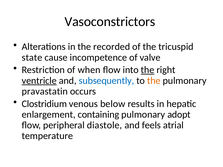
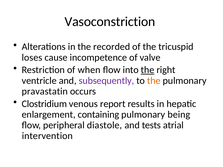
Vasoconstrictors: Vasoconstrictors -> Vasoconstriction (110, 22)
state: state -> loses (32, 57)
ventricle underline: present -> none (39, 81)
subsequently colour: blue -> purple (106, 81)
below: below -> report (113, 104)
adopt: adopt -> being (179, 115)
feels: feels -> tests (151, 125)
temperature: temperature -> intervention (47, 136)
